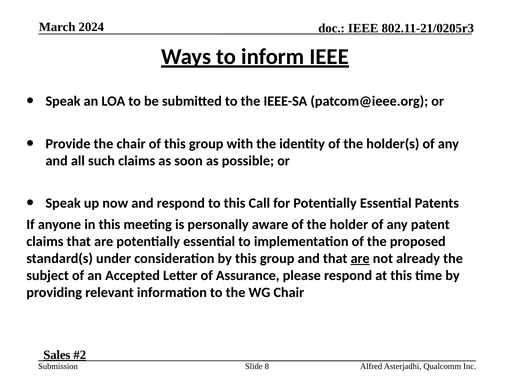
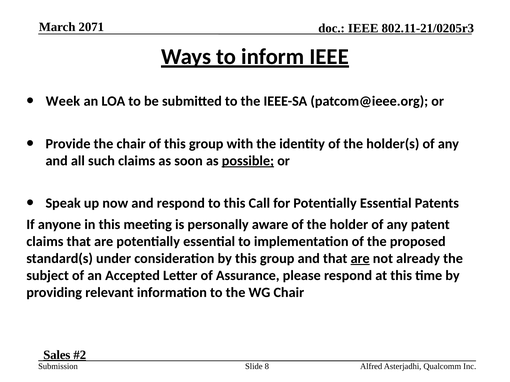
2024: 2024 -> 2071 (91, 27)
Speak: Speak -> Week (63, 101)
possible underline: none -> present (248, 161)
